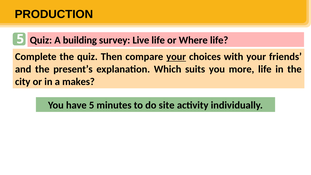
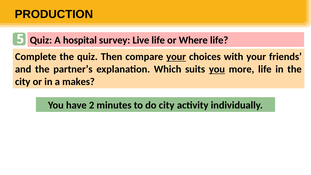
building: building -> hospital (80, 40)
present’s: present’s -> partner’s (73, 69)
you underline: none -> present (217, 69)
have 5: 5 -> 2 (92, 105)
do site: site -> city (167, 105)
